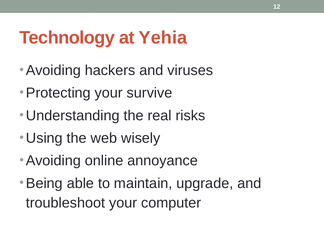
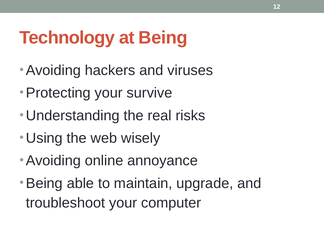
at Yehia: Yehia -> Being (163, 38)
